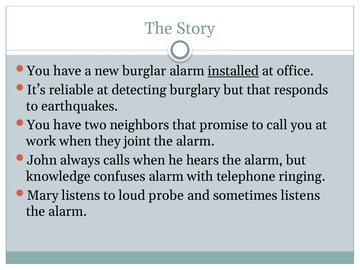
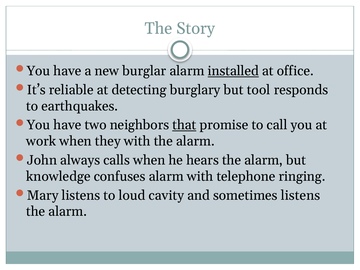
but that: that -> tool (259, 90)
that underline: none -> present (184, 125)
they joint: joint -> with (137, 141)
probe: probe -> cavity (166, 195)
